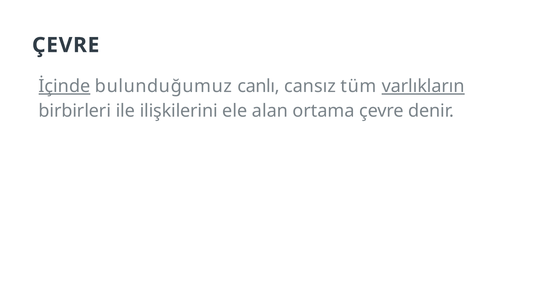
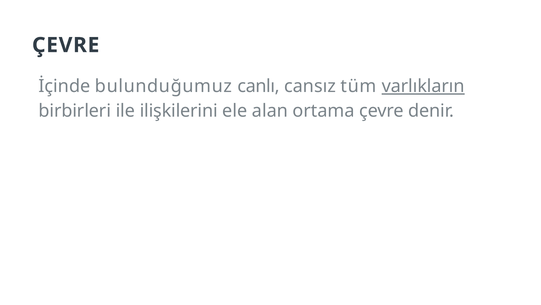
İçinde underline: present -> none (64, 86)
